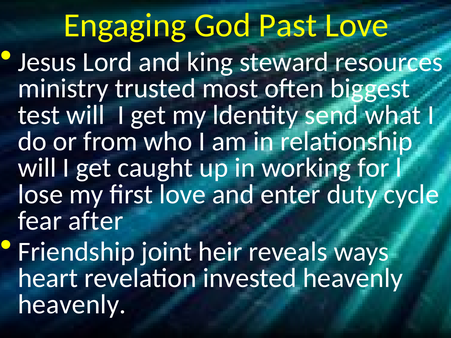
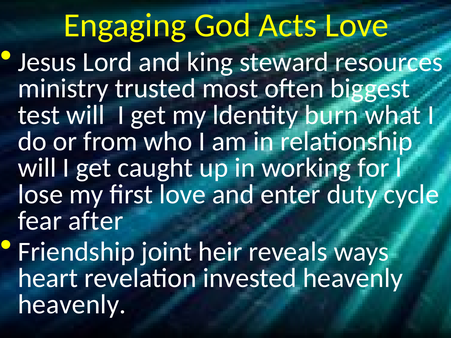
Past: Past -> Acts (288, 26)
send: send -> burn (331, 115)
